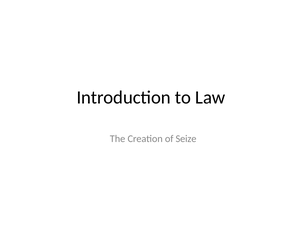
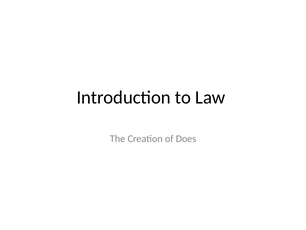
Seize: Seize -> Does (186, 138)
